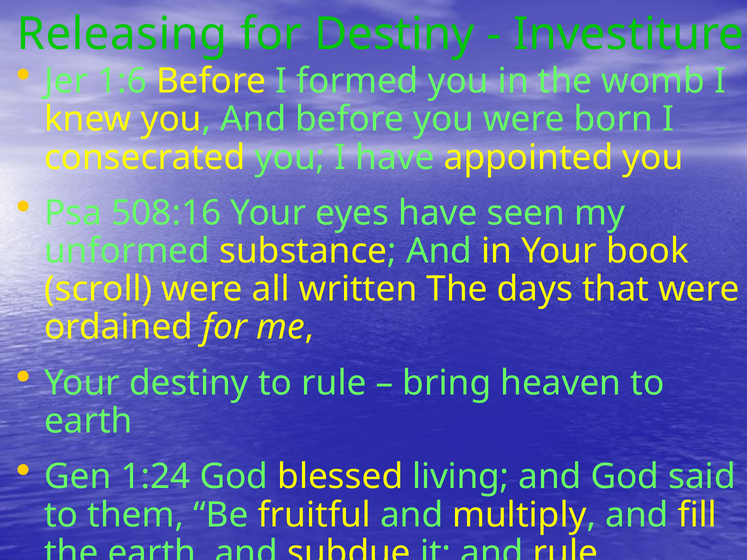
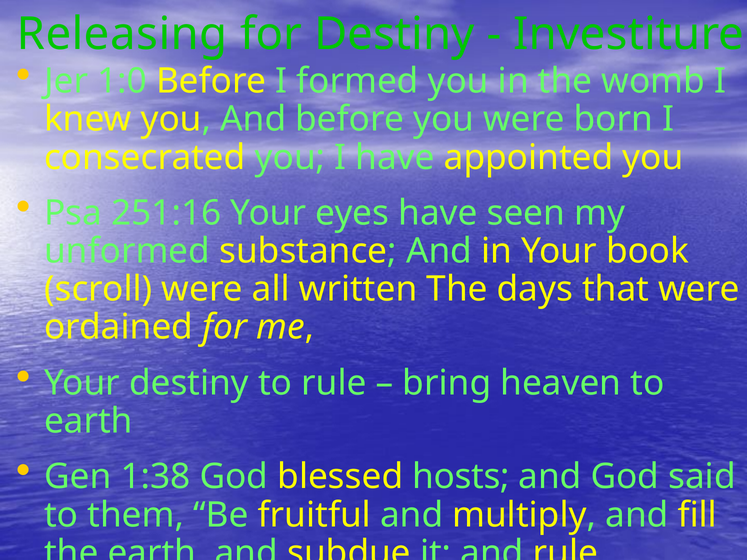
1:6: 1:6 -> 1:0 (122, 81)
508:16: 508:16 -> 251:16 (166, 213)
1:24: 1:24 -> 1:38 (155, 477)
living: living -> hosts (461, 477)
